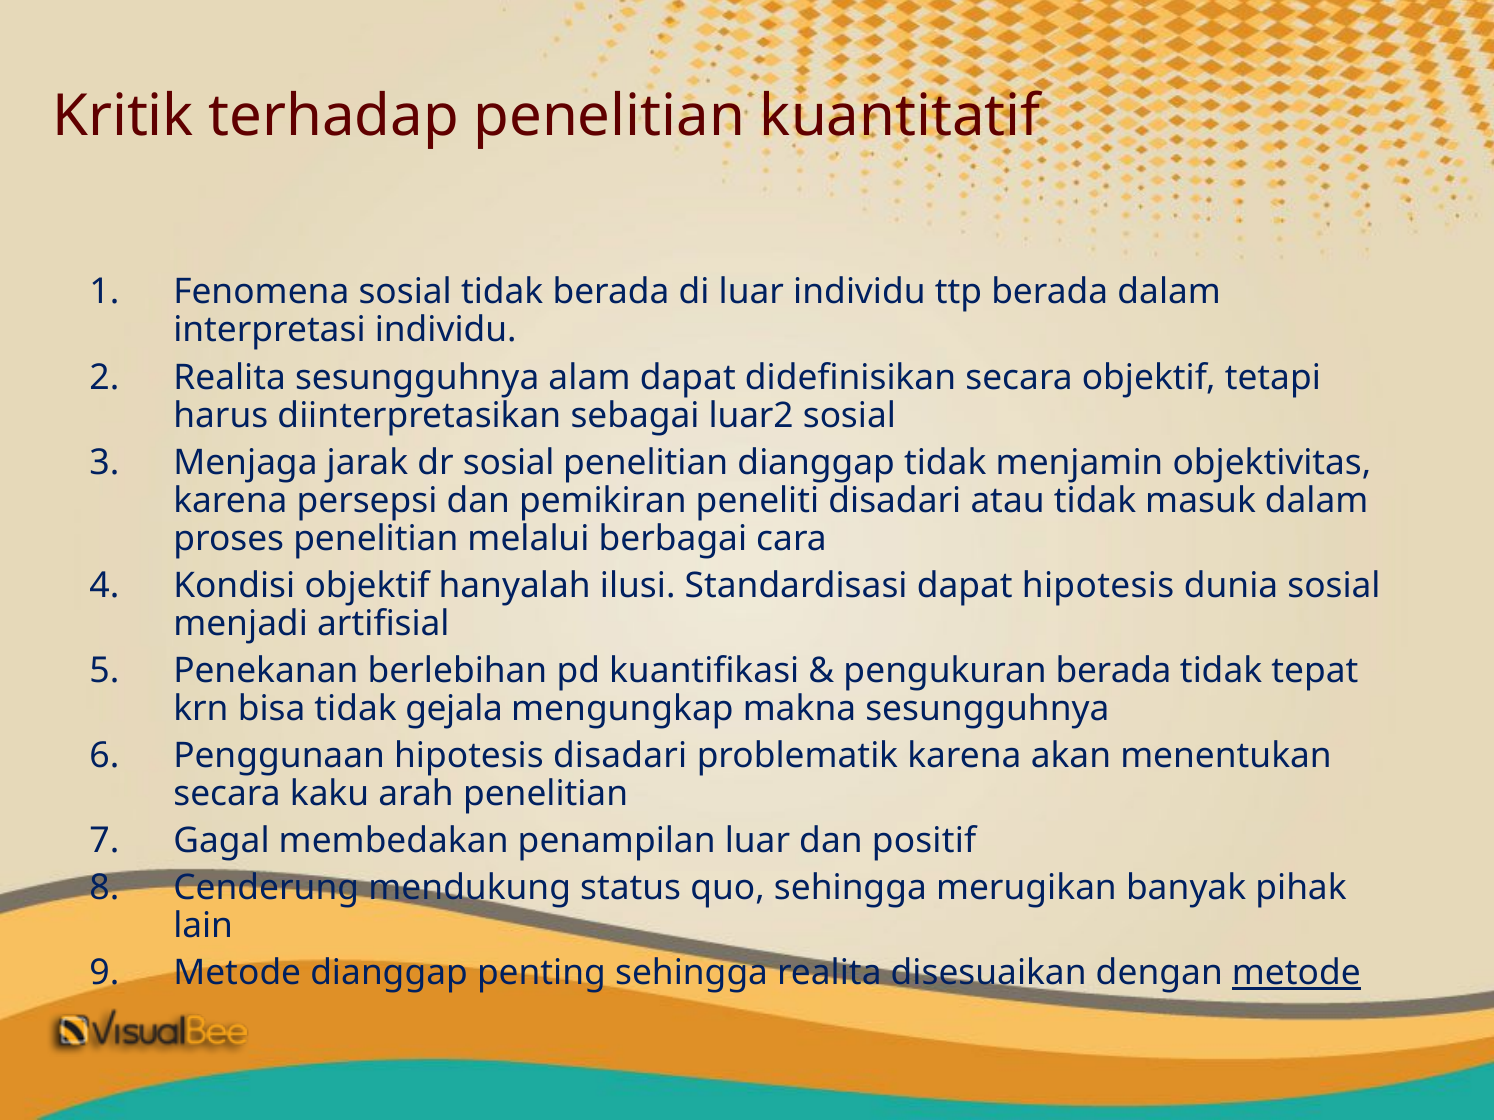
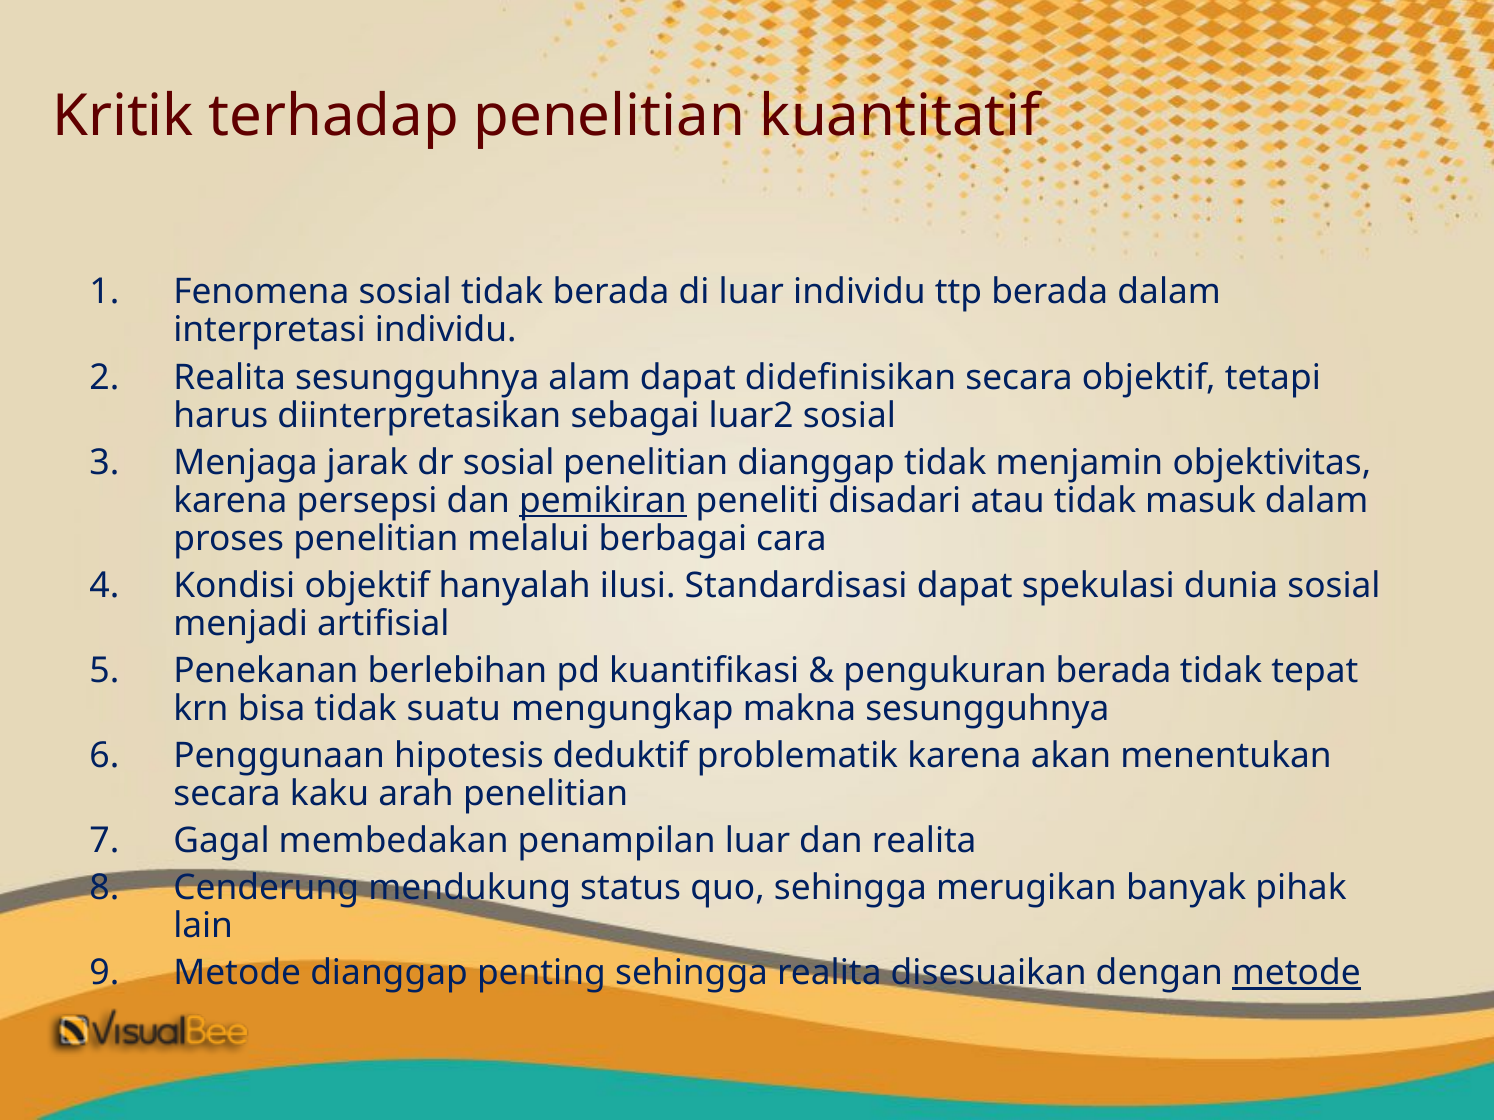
pemikiran underline: none -> present (603, 501)
dapat hipotesis: hipotesis -> spekulasi (1098, 586)
gejala: gejala -> suatu (454, 709)
hipotesis disadari: disadari -> deduktif (620, 756)
dan positif: positif -> realita (924, 842)
